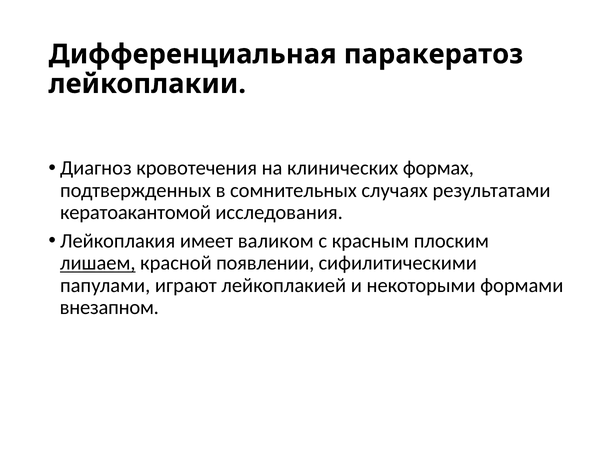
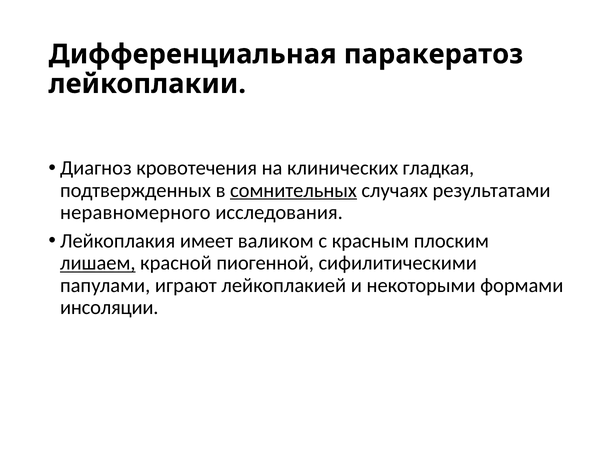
формах: формах -> гладкая (438, 168)
сомнительных underline: none -> present (293, 190)
кератоакантомой: кератоакантомой -> неравномерного (135, 212)
появлении: появлении -> пиогенной (265, 263)
внезапном: внезапном -> инсоляции (109, 308)
